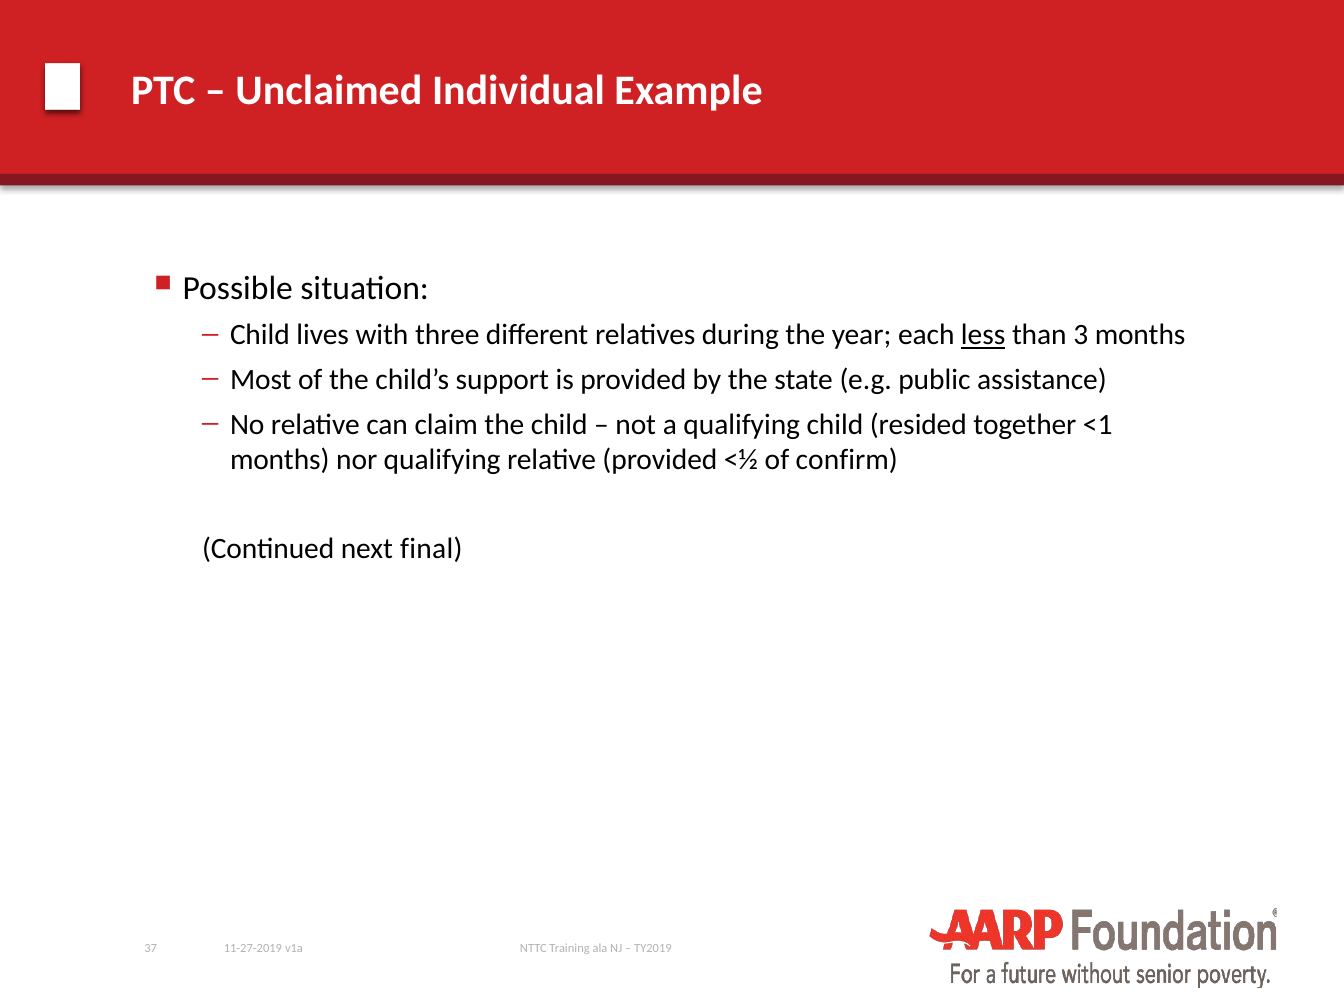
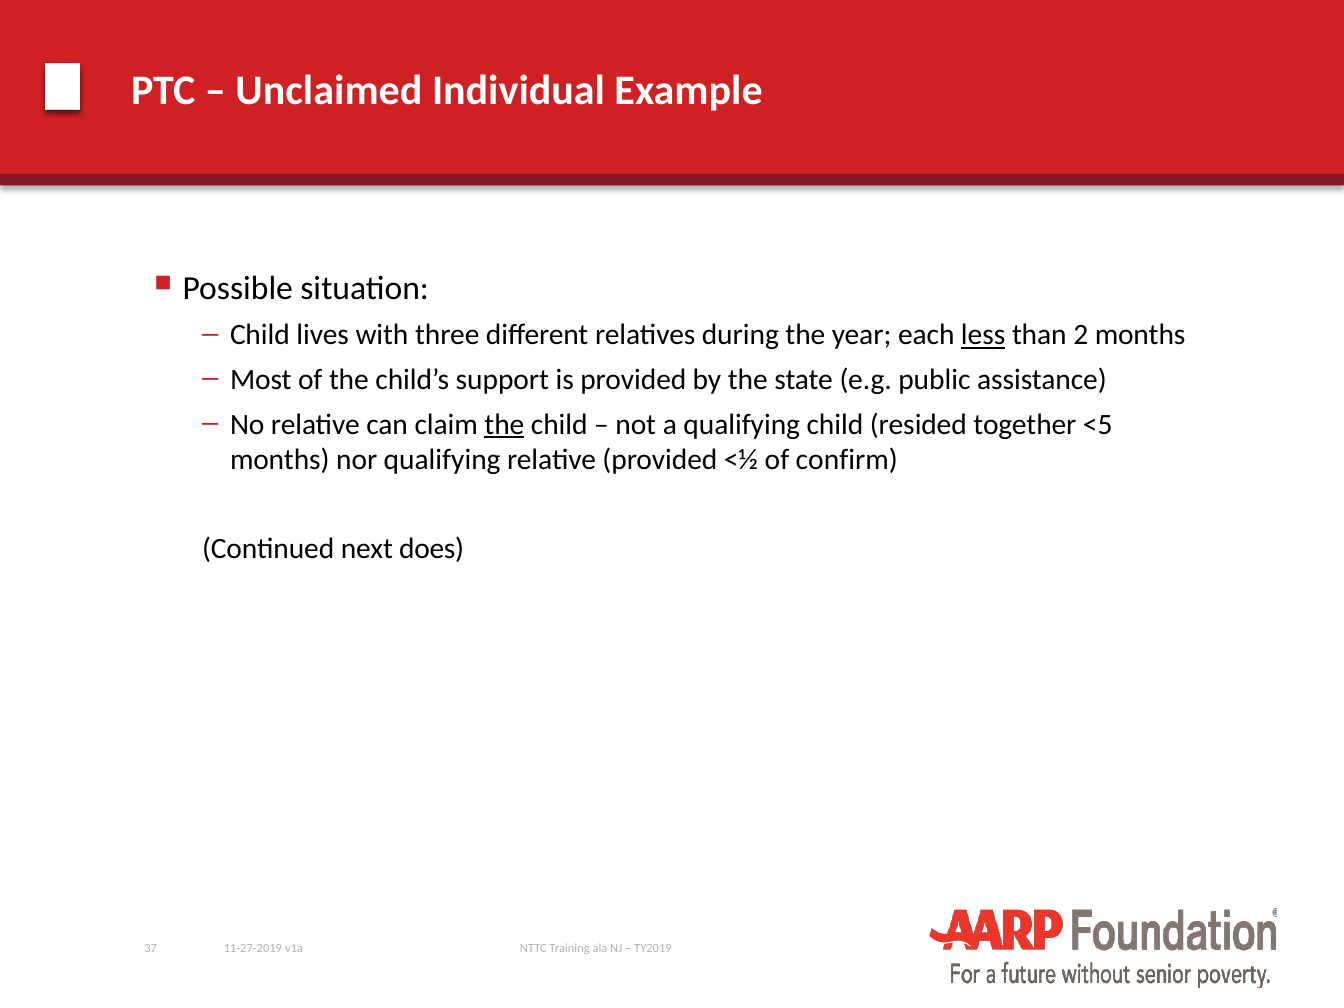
3: 3 -> 2 (1081, 335)
the underline: none -> present (504, 424)
<1: <1 -> <5 (1098, 424)
final: final -> does (432, 549)
